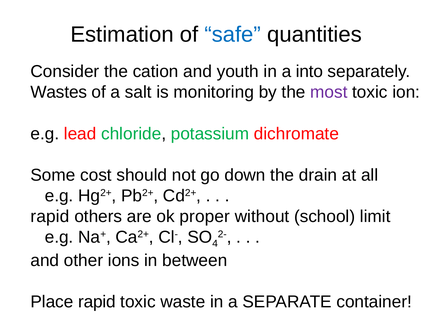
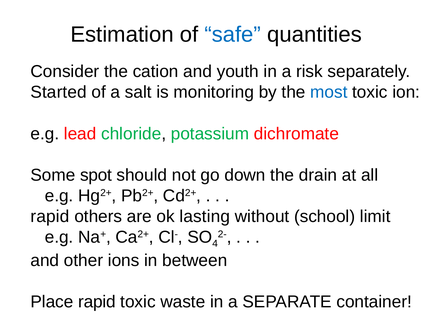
into: into -> risk (309, 72)
Wastes: Wastes -> Started (59, 92)
most colour: purple -> blue (329, 92)
cost: cost -> spot (96, 175)
proper: proper -> lasting (205, 216)
